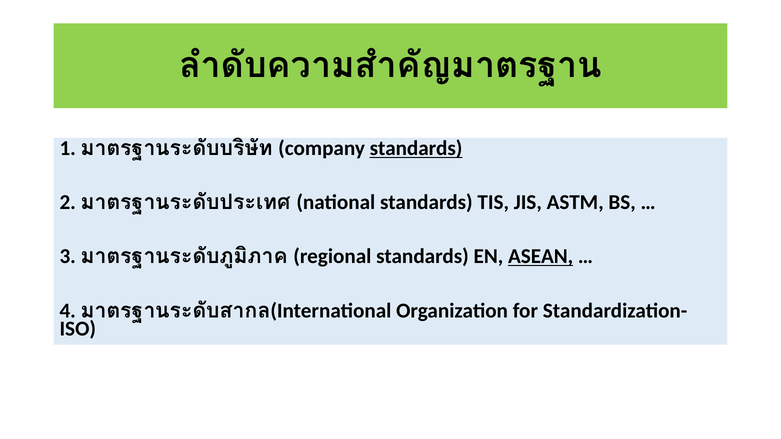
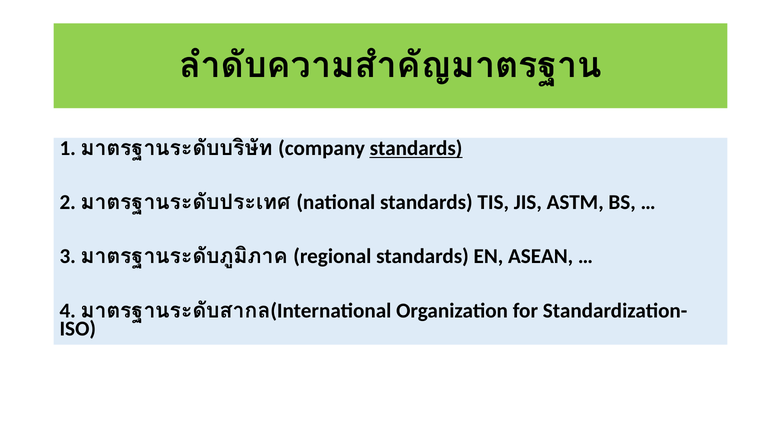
ASEAN underline: present -> none (541, 257)
